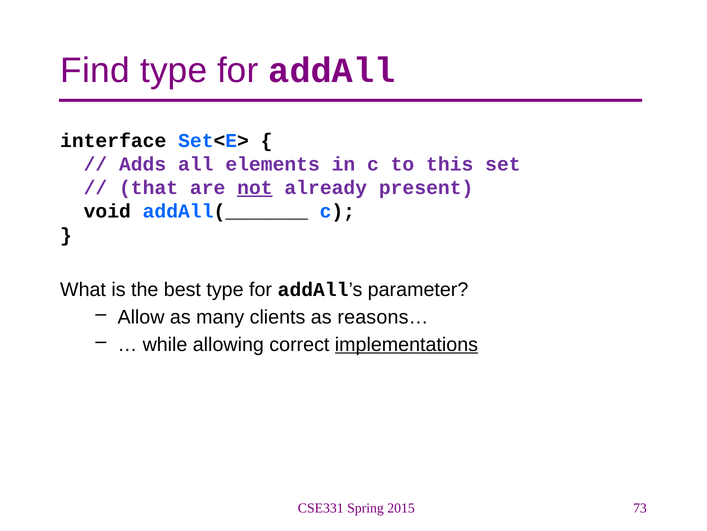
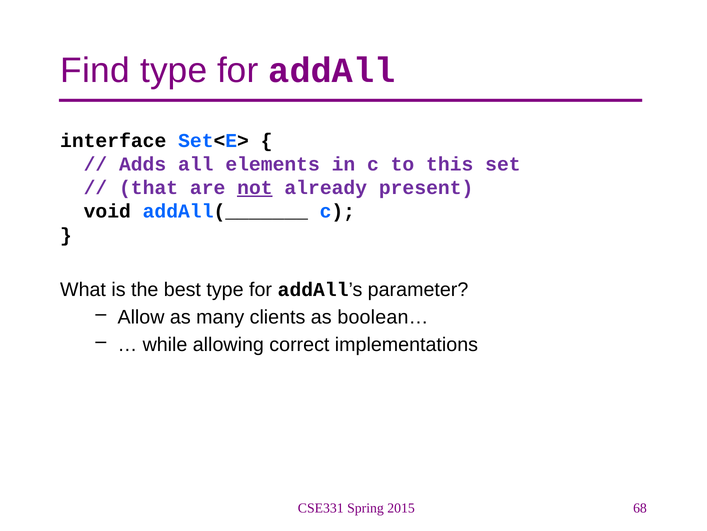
reasons…: reasons… -> boolean… (383, 317)
implementations underline: present -> none (406, 344)
73: 73 -> 68 (640, 508)
